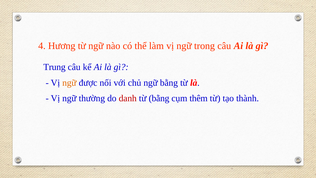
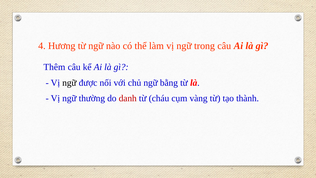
Trung: Trung -> Thêm (54, 67)
ngữ colour: orange -> black (69, 83)
từ bằng: bằng -> cháu (159, 98)
thêm: thêm -> vàng (199, 98)
